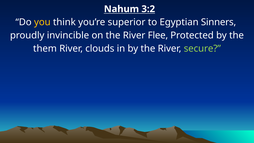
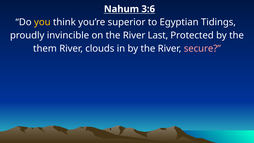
3:2: 3:2 -> 3:6 (148, 9)
Sinners: Sinners -> Tidings (218, 22)
Flee: Flee -> Last (158, 35)
secure colour: light green -> pink (202, 48)
